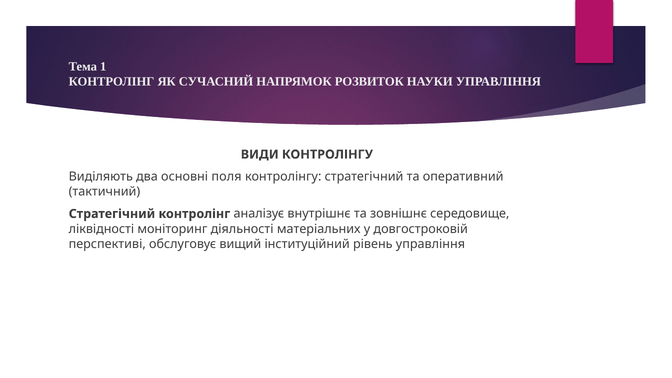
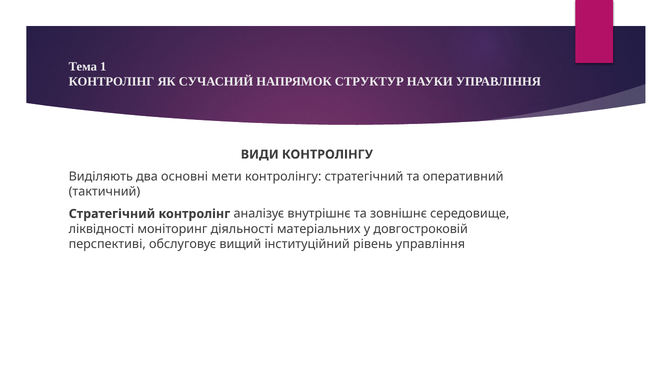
РОЗВИТОК: РОЗВИТОК -> СТРУКТУР (369, 82)
поля: поля -> мети (227, 177)
